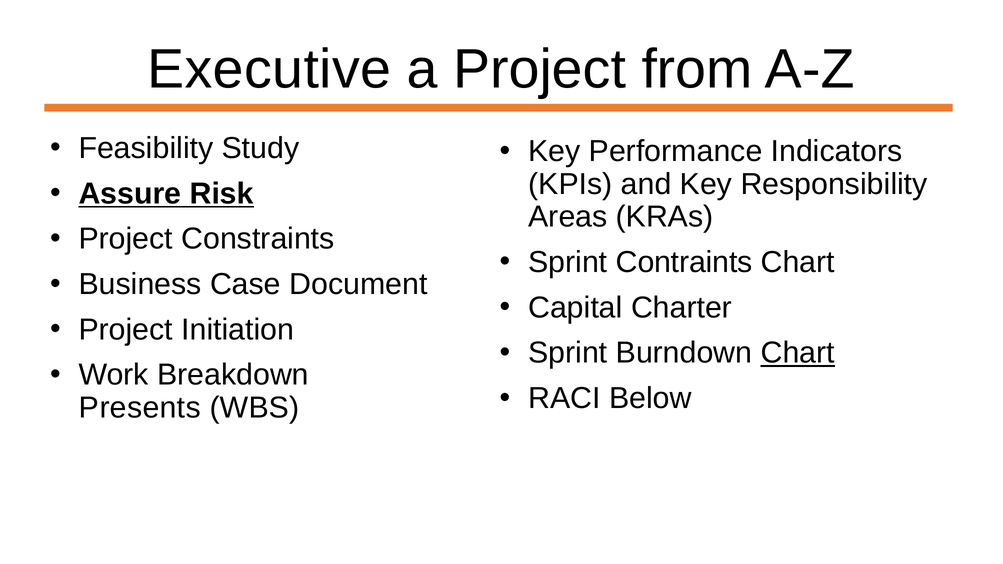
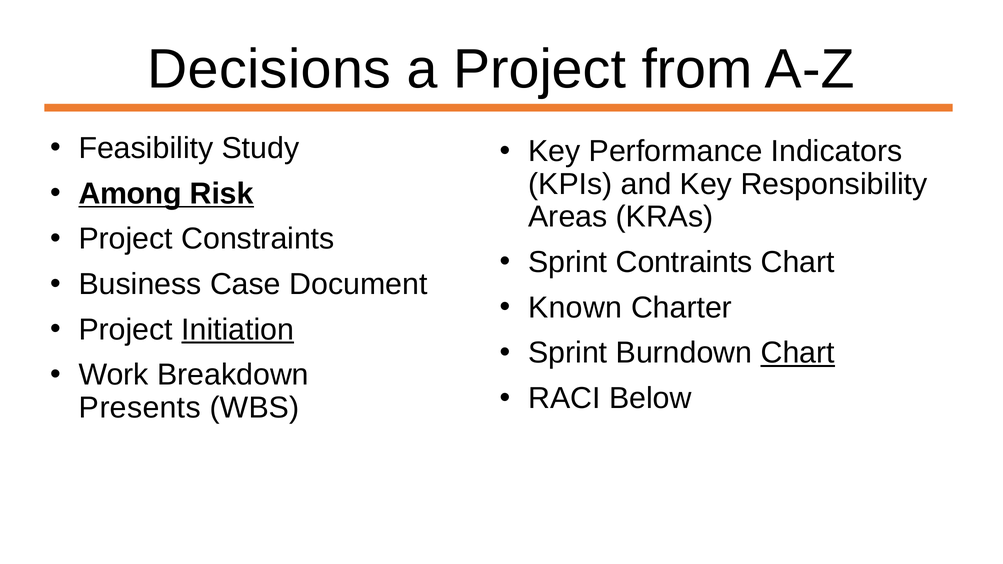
Executive: Executive -> Decisions (269, 69)
Assure: Assure -> Among (130, 194)
Capital: Capital -> Known (575, 308)
Initiation underline: none -> present (238, 330)
